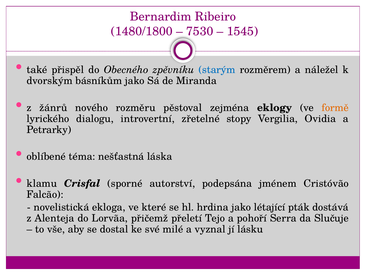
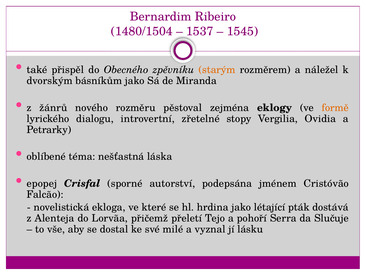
1480/1800: 1480/1800 -> 1480/1504 (142, 31)
7530: 7530 -> 1537 (200, 31)
starým colour: blue -> orange (217, 70)
klamu: klamu -> epopej (42, 183)
